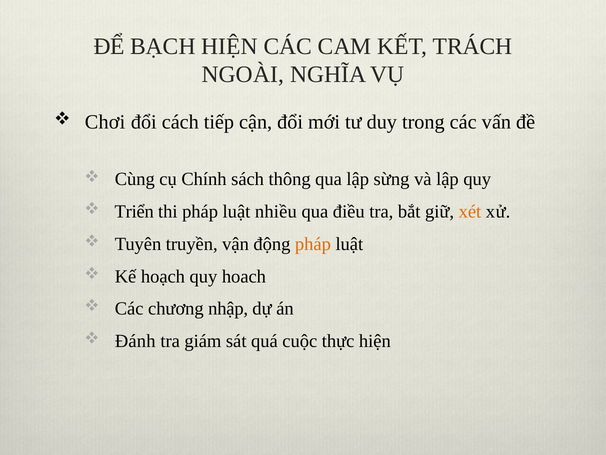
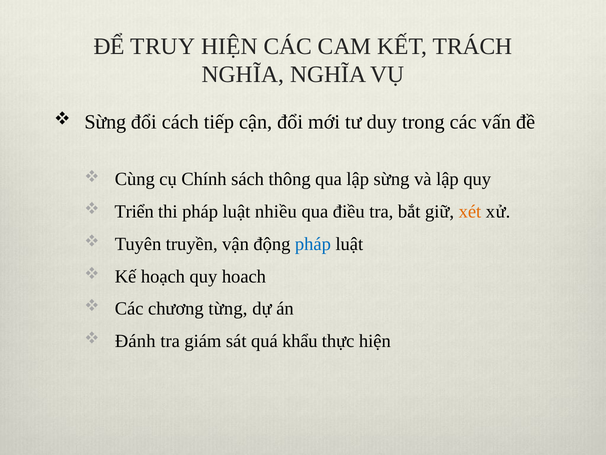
BẠCH: BẠCH -> TRUY (163, 46)
NGOÀI: NGOÀI -> NGHĨA (243, 74)
Chơi: Chơi -> Sừng (105, 122)
pháp colour: orange -> blue (313, 244)
nhập: nhập -> từng (228, 308)
cuộc: cuộc -> khẩu (300, 341)
